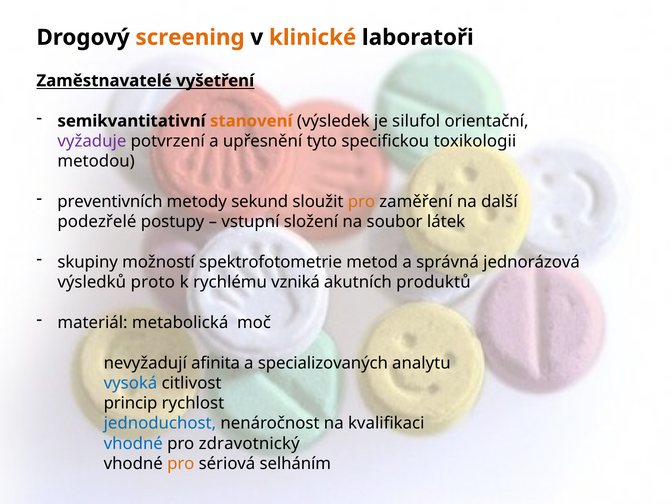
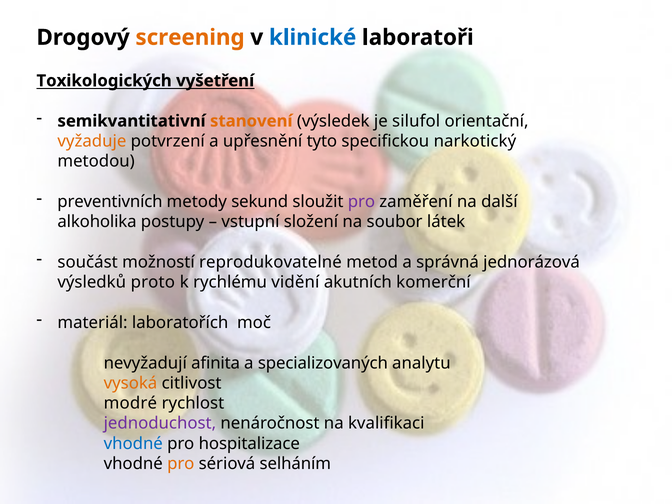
klinické colour: orange -> blue (313, 37)
Zaměstnavatelé: Zaměstnavatelé -> Toxikologických (104, 81)
vyžaduje colour: purple -> orange (92, 141)
toxikologii: toxikologii -> narkotický (475, 141)
pro colour: orange -> purple (361, 202)
podezřelé: podezřelé -> alkoholika (97, 222)
skupiny: skupiny -> součást (88, 262)
spektrofotometrie: spektrofotometrie -> reprodukovatelné (270, 262)
vzniká: vzniká -> vidění (295, 282)
produktů: produktů -> komerční (433, 282)
metabolická: metabolická -> laboratořích (180, 323)
vysoká colour: blue -> orange (130, 383)
princip: princip -> modré (130, 403)
jednoduchost colour: blue -> purple (160, 423)
zdravotnický: zdravotnický -> hospitalizace (249, 444)
